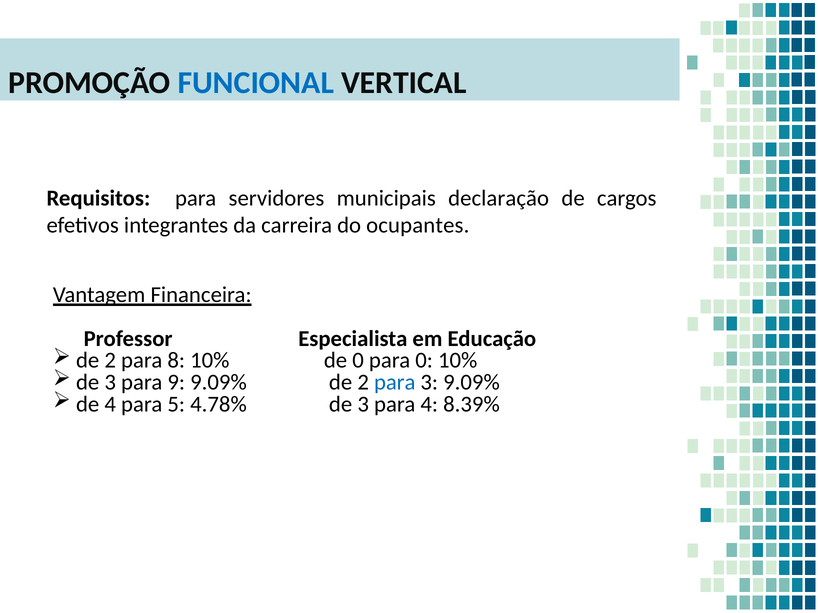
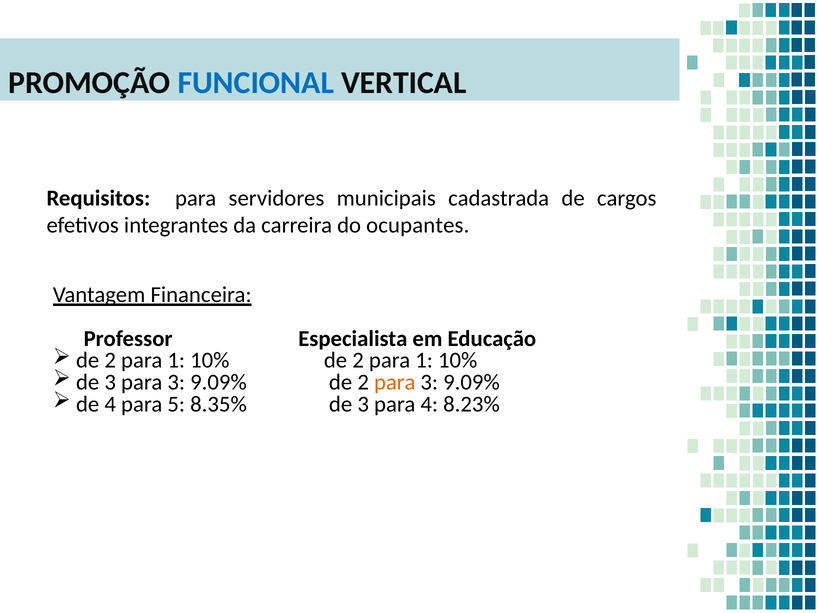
declaração: declaração -> cadastrada (499, 198)
8: 8 -> 1 (176, 361)
0: 0 -> 2 (358, 361)
0: 0 -> 1 (424, 361)
3 para 9: 9 -> 3 (176, 383)
para colour: blue -> orange (395, 383)
4.78%: 4.78% -> 8.35% (218, 404)
8.39%: 8.39% -> 8.23% (471, 404)
